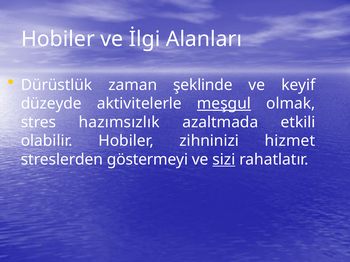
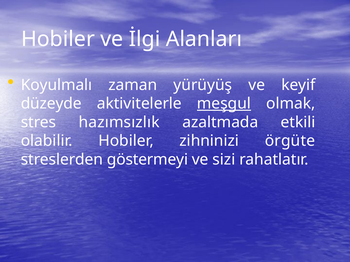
Dürüstlük: Dürüstlük -> Koyulmalı (56, 85)
şeklinde: şeklinde -> yürüyüş (203, 85)
hizmet: hizmet -> örgüte (290, 141)
sizi underline: present -> none (224, 160)
